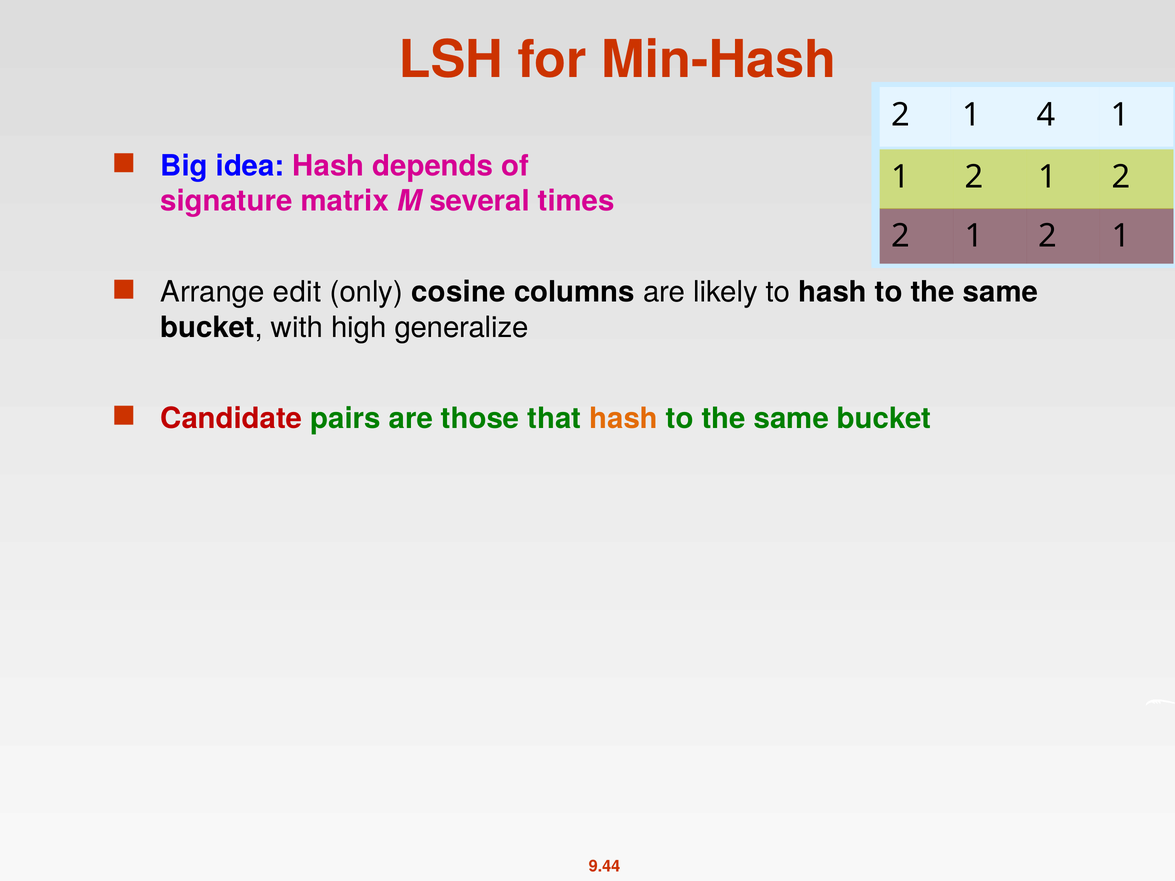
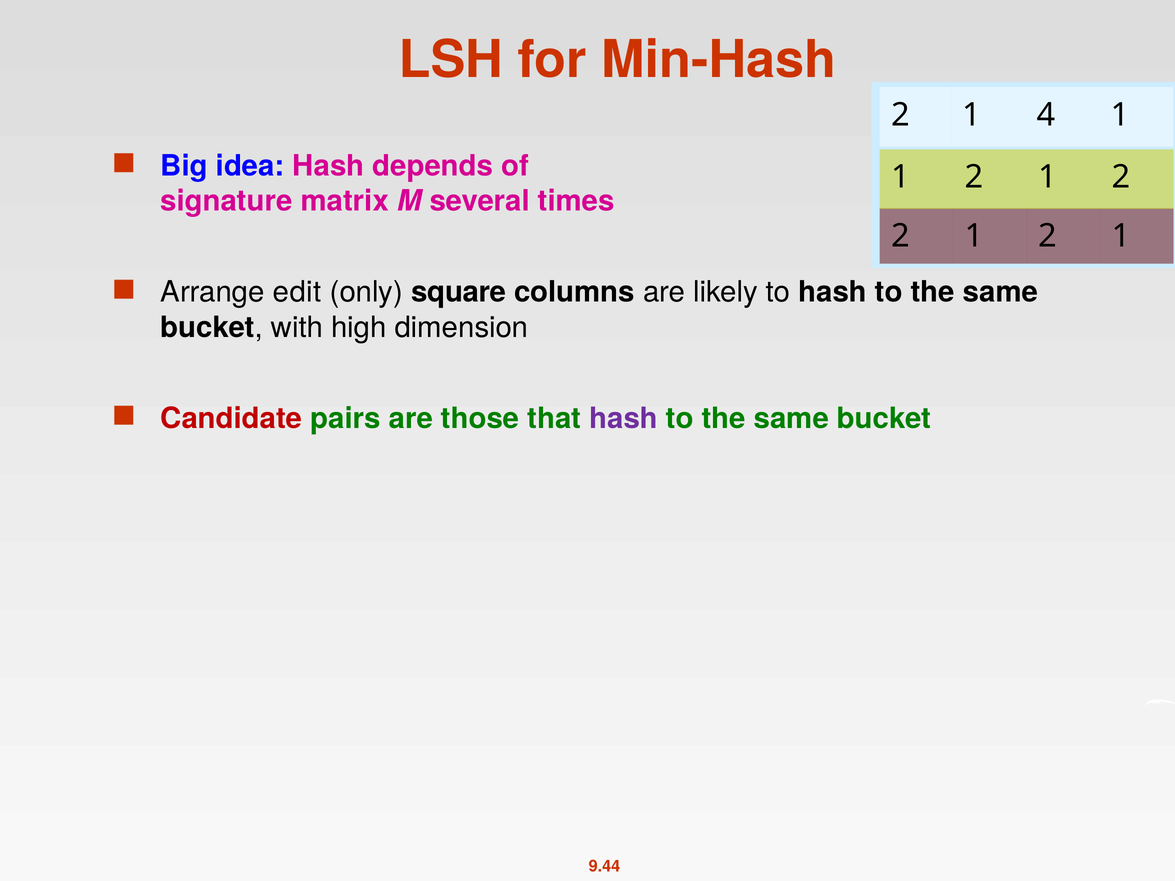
cosine: cosine -> square (459, 292)
generalize: generalize -> dimension (462, 328)
hash colour: orange -> purple (624, 419)
